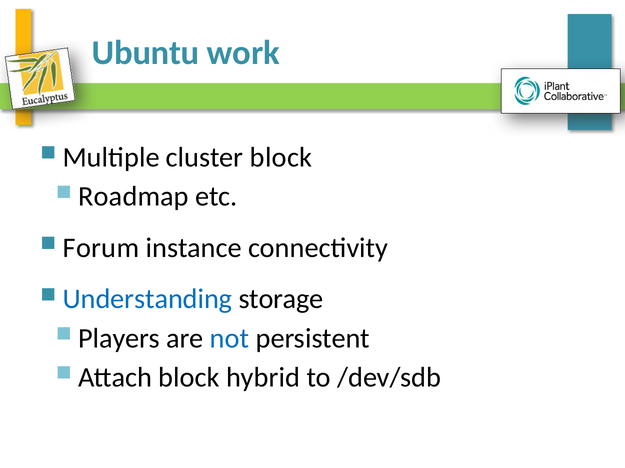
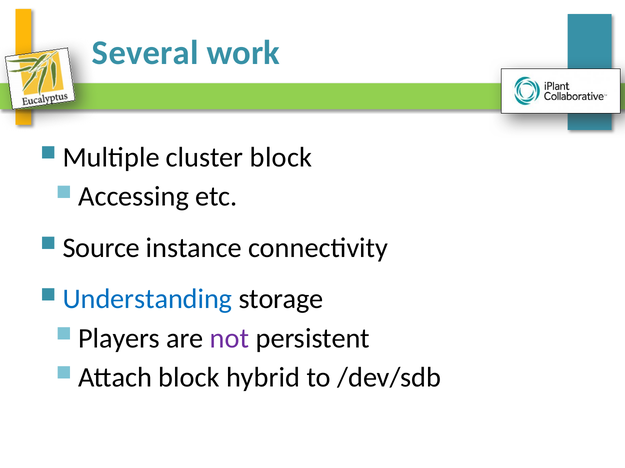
Ubuntu: Ubuntu -> Several (145, 53)
Roadmap: Roadmap -> Accessing (134, 197)
Forum: Forum -> Source (101, 248)
not colour: blue -> purple (230, 339)
